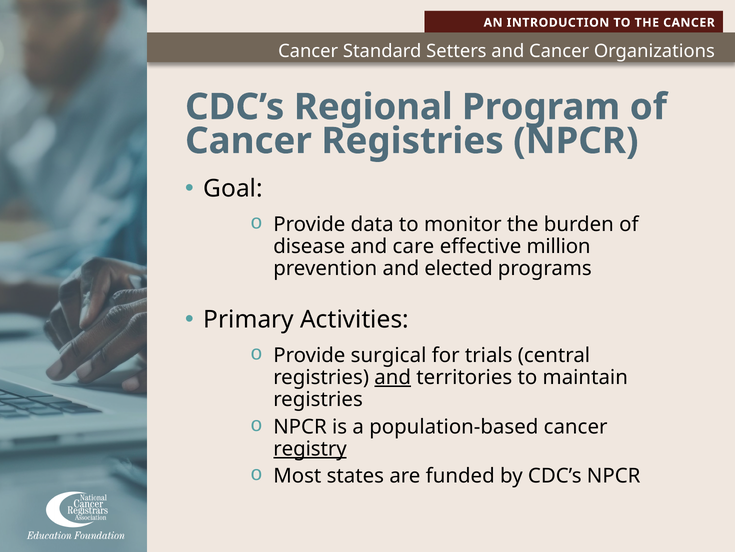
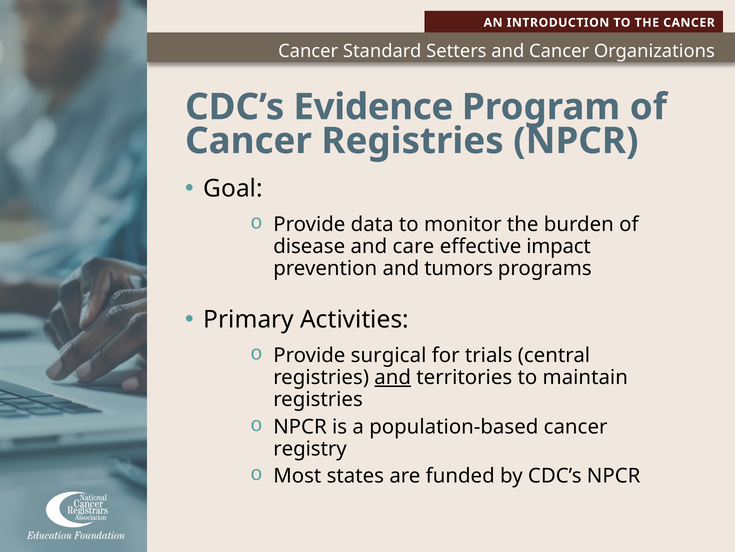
Regional: Regional -> Evidence (373, 107)
million: million -> impact (559, 246)
elected: elected -> tumors (459, 268)
registry underline: present -> none (310, 448)
